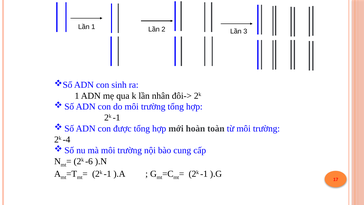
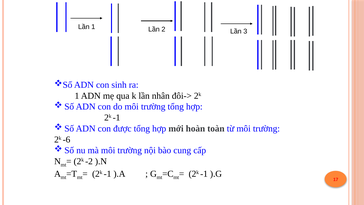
-4: -4 -> -6 (66, 139)
-6: -6 -> -2 (89, 161)
